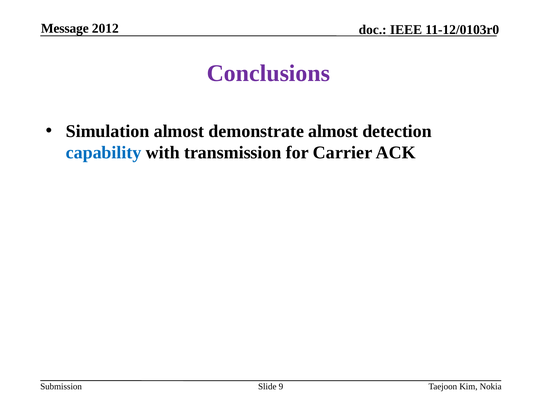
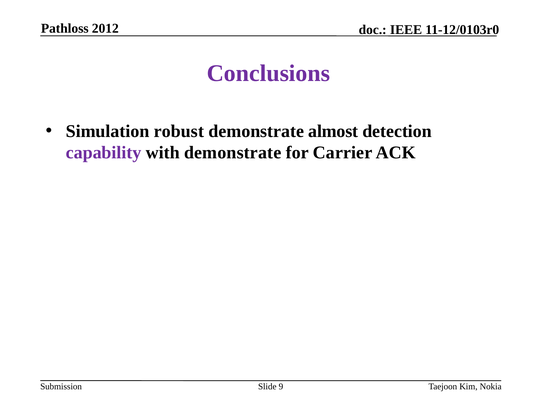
Message: Message -> Pathloss (65, 28)
Simulation almost: almost -> robust (179, 131)
capability colour: blue -> purple (104, 153)
with transmission: transmission -> demonstrate (233, 153)
